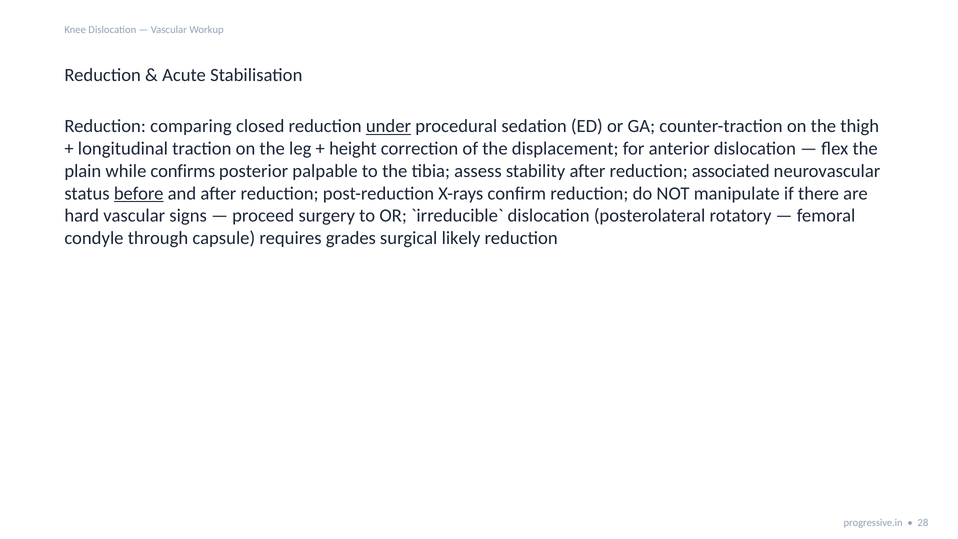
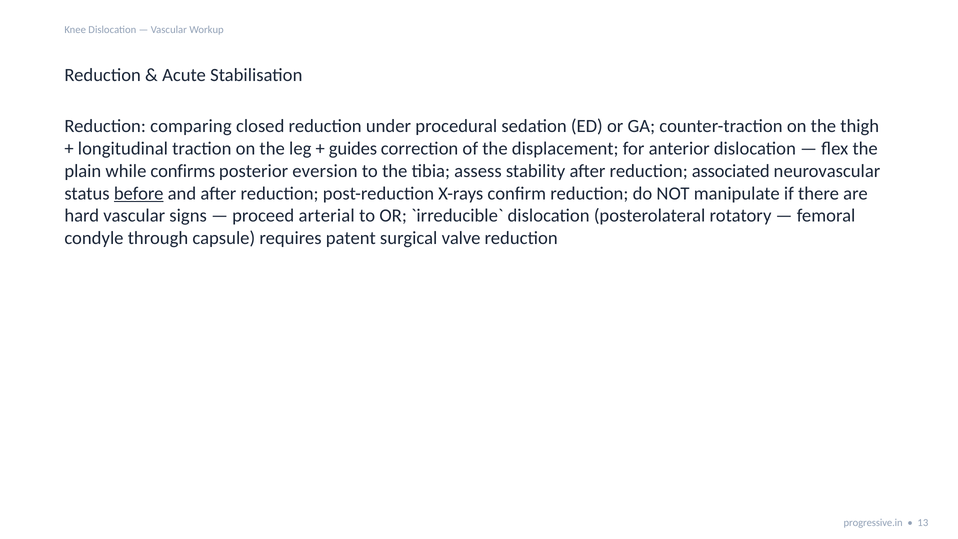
under underline: present -> none (388, 126)
height: height -> guides (353, 149)
palpable: palpable -> eversion (325, 171)
surgery: surgery -> arterial (327, 216)
grades: grades -> patent (351, 238)
likely: likely -> valve (461, 238)
28: 28 -> 13 (923, 523)
